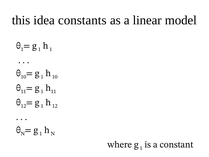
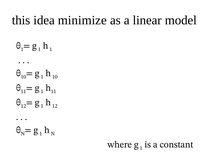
constants: constants -> minimize (82, 20)
